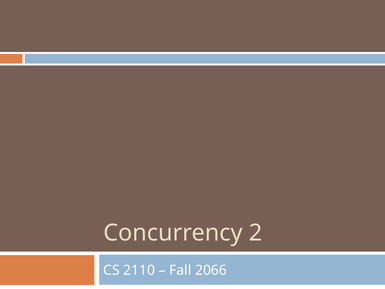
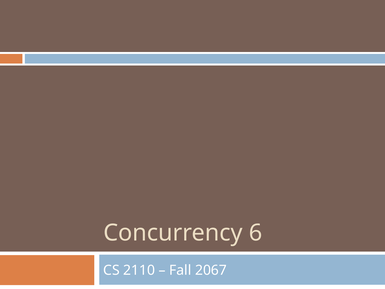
2: 2 -> 6 (256, 233)
2066: 2066 -> 2067 (211, 270)
